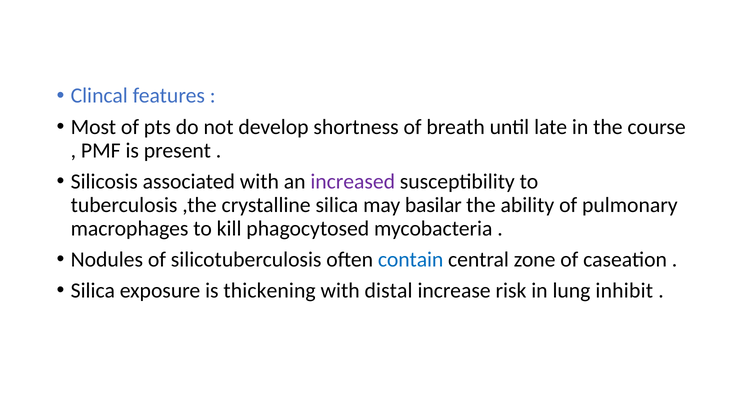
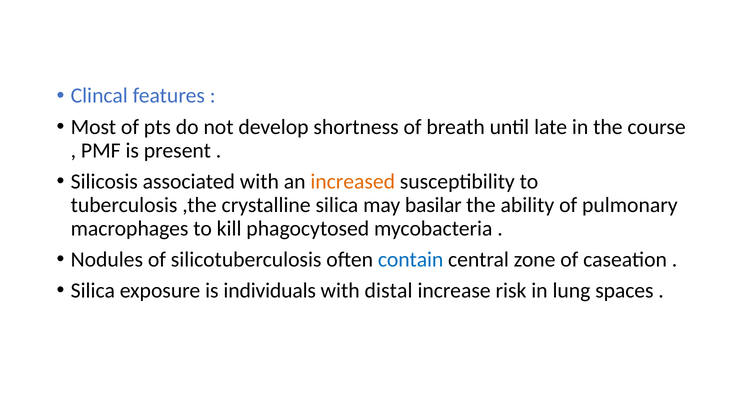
increased colour: purple -> orange (353, 182)
thickening: thickening -> individuals (270, 291)
inhibit: inhibit -> spaces (624, 291)
